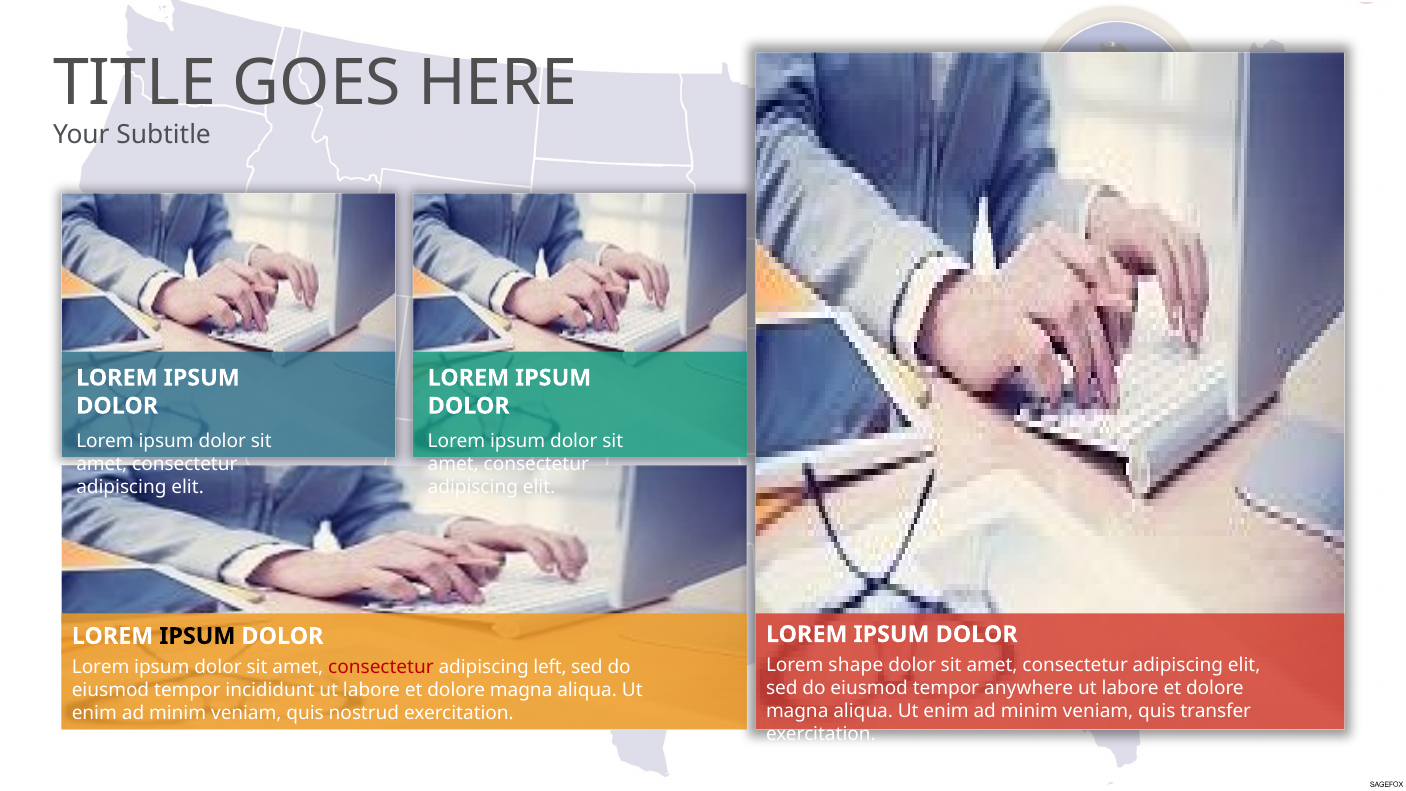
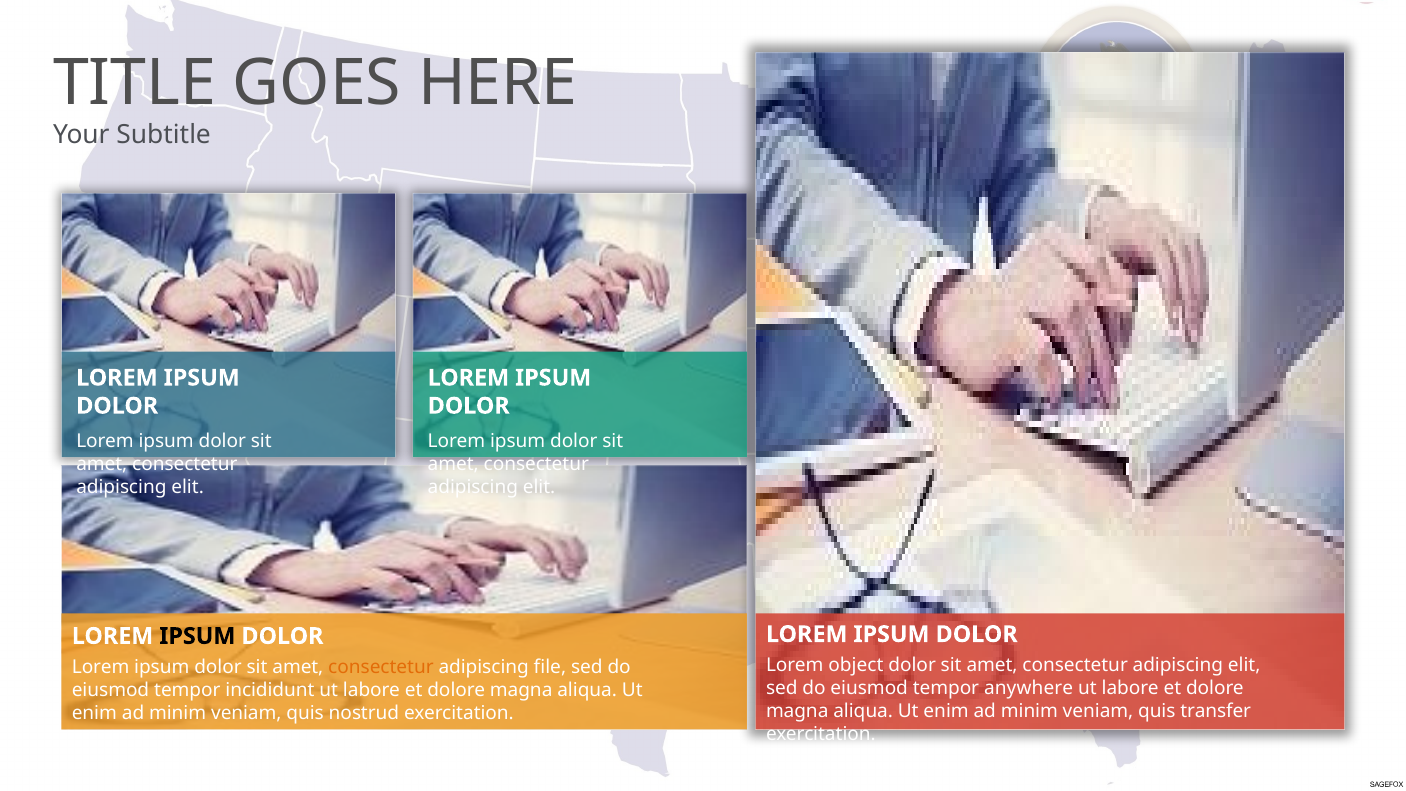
shape: shape -> object (856, 666)
consectetur colour: red -> orange (381, 667)
left: left -> file (550, 667)
